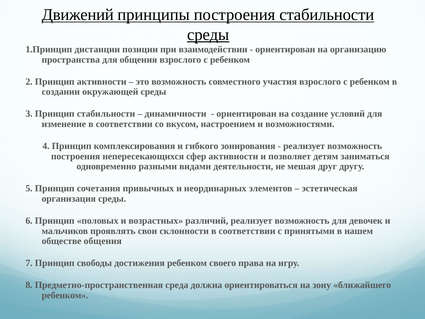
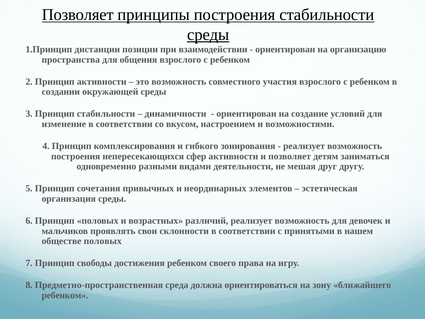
Движений: Движений -> Позволяет (78, 15)
обществе общения: общения -> половых (103, 241)
